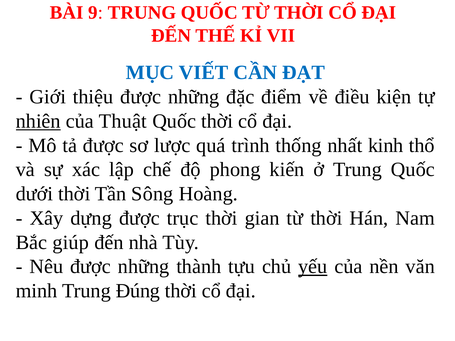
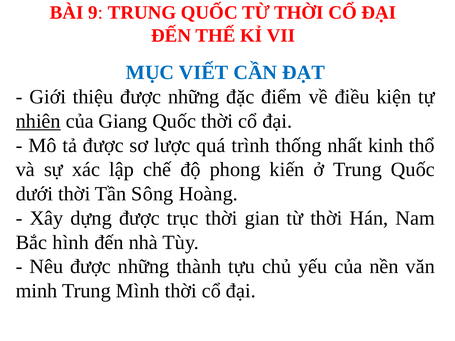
Thuật: Thuật -> Giang (123, 121)
giúp: giúp -> hình (71, 243)
yếu underline: present -> none (313, 267)
Đúng: Đúng -> Mình (138, 291)
